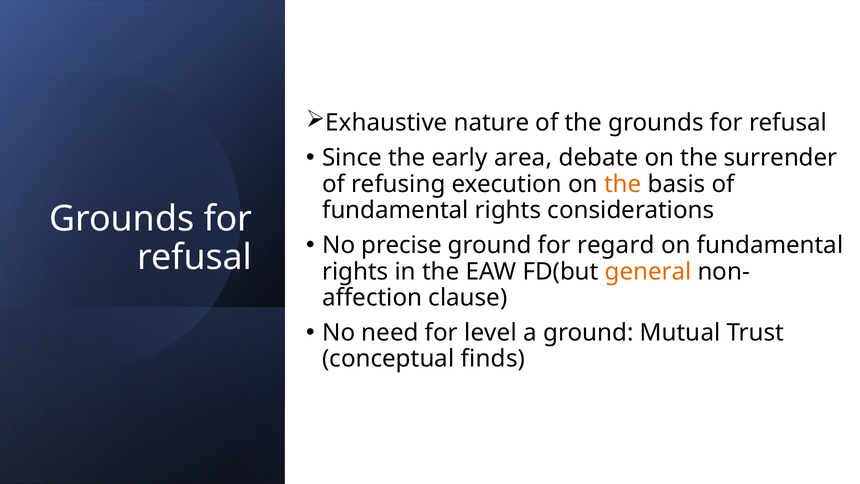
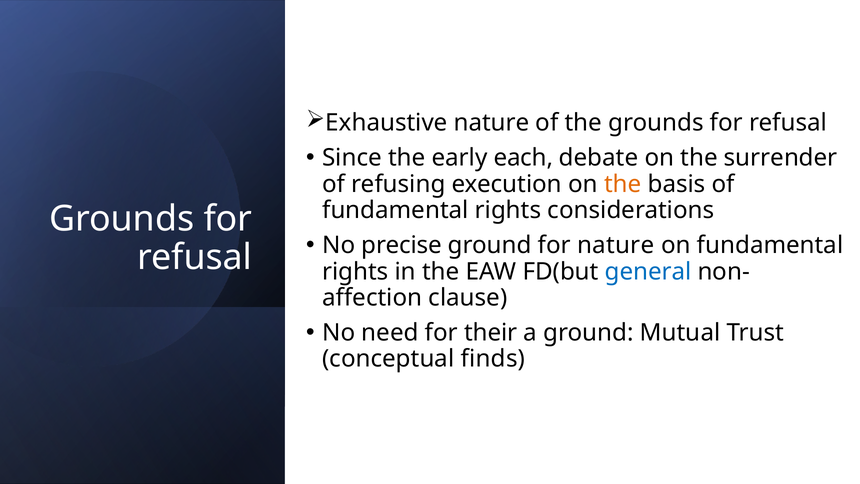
area: area -> each (523, 158)
for regard: regard -> nature (616, 245)
general colour: orange -> blue (648, 271)
level: level -> their (491, 333)
